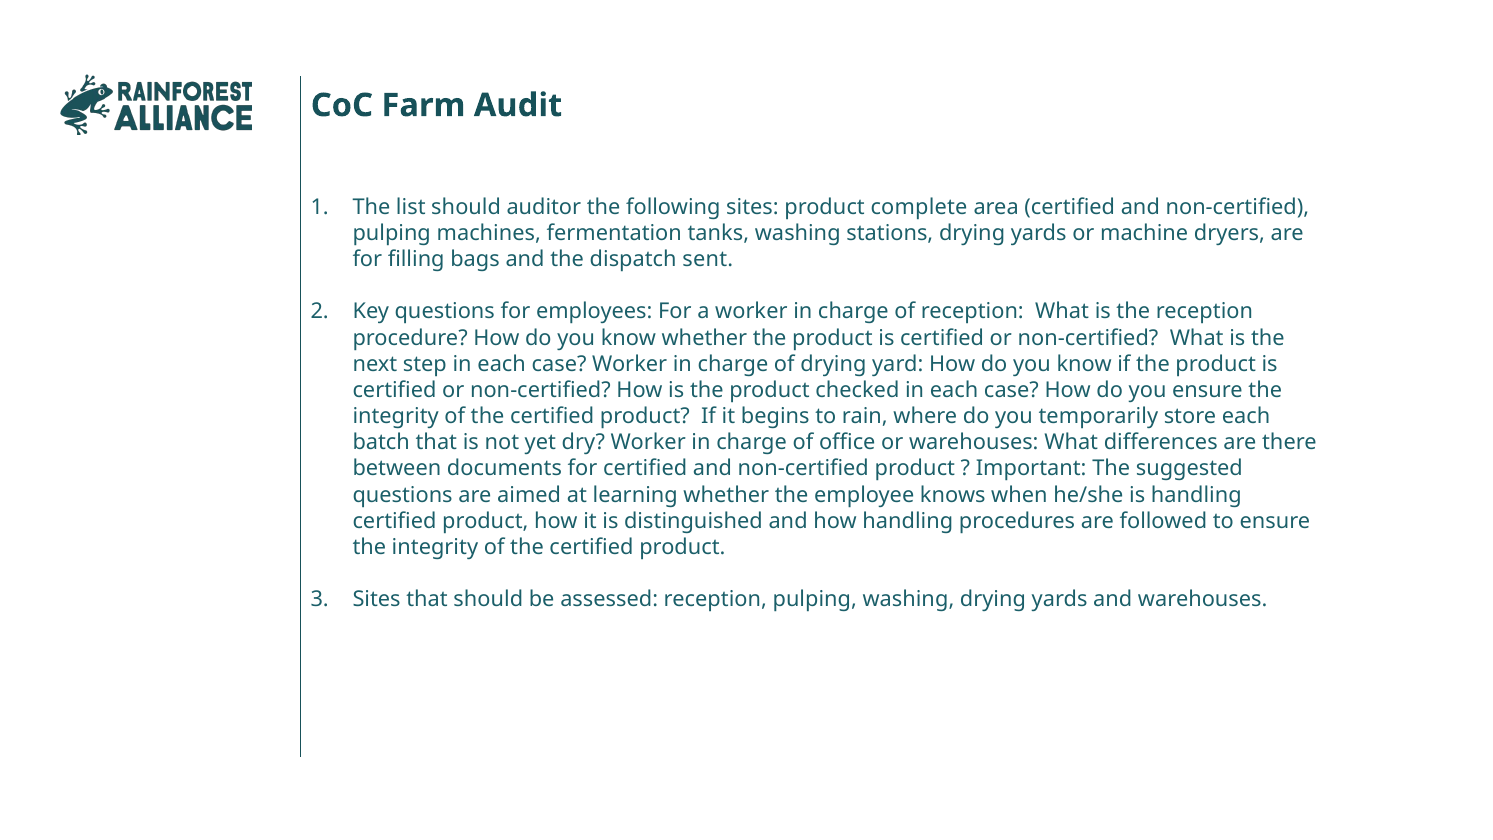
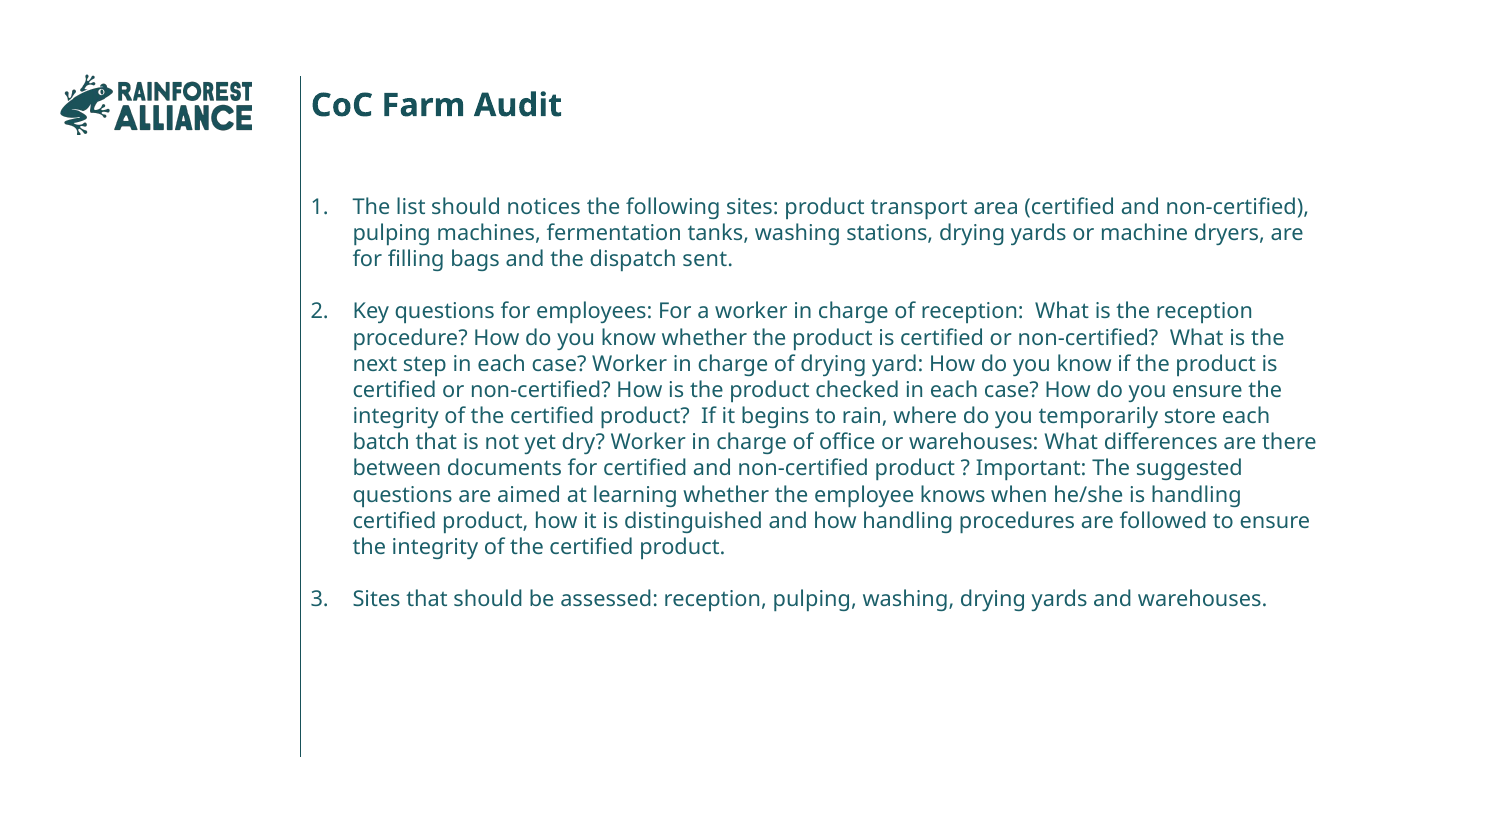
auditor: auditor -> notices (544, 207)
complete: complete -> transport (919, 207)
